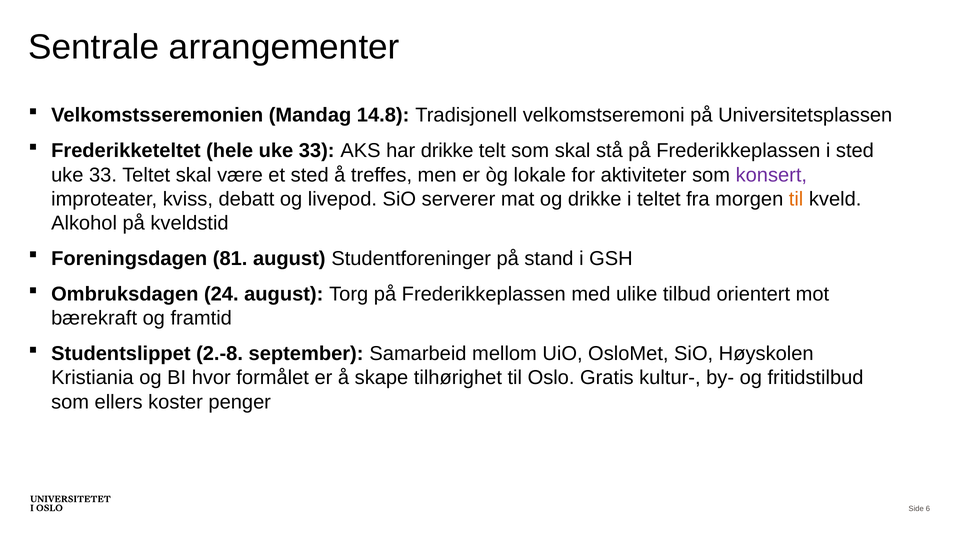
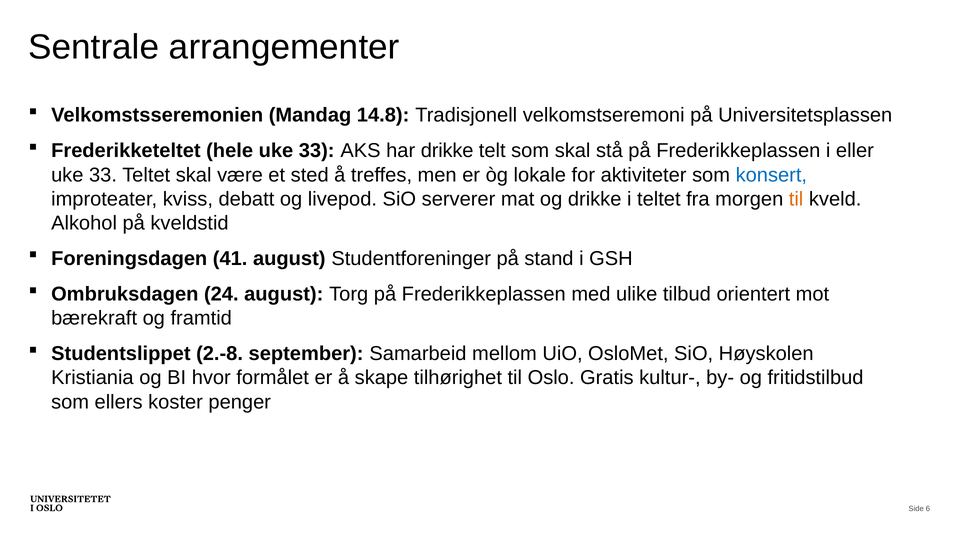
i sted: sted -> eller (855, 151)
konsert colour: purple -> blue (771, 175)
81: 81 -> 41 (230, 259)
